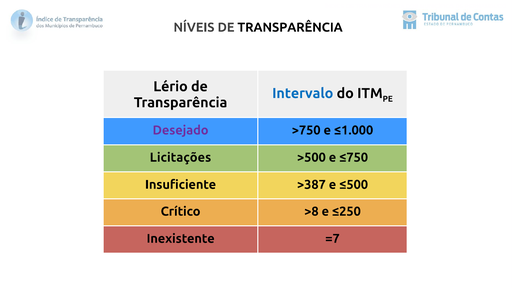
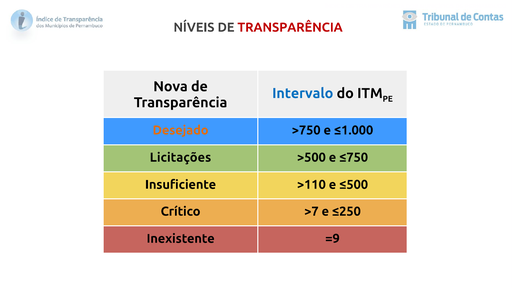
TRANSPARÊNCIA colour: black -> red (290, 27)
Lério: Lério -> Nova (171, 86)
Desejado colour: purple -> orange (181, 130)
>387: >387 -> >110 (311, 185)
>8: >8 -> >7 (311, 211)
=7: =7 -> =9 (332, 239)
